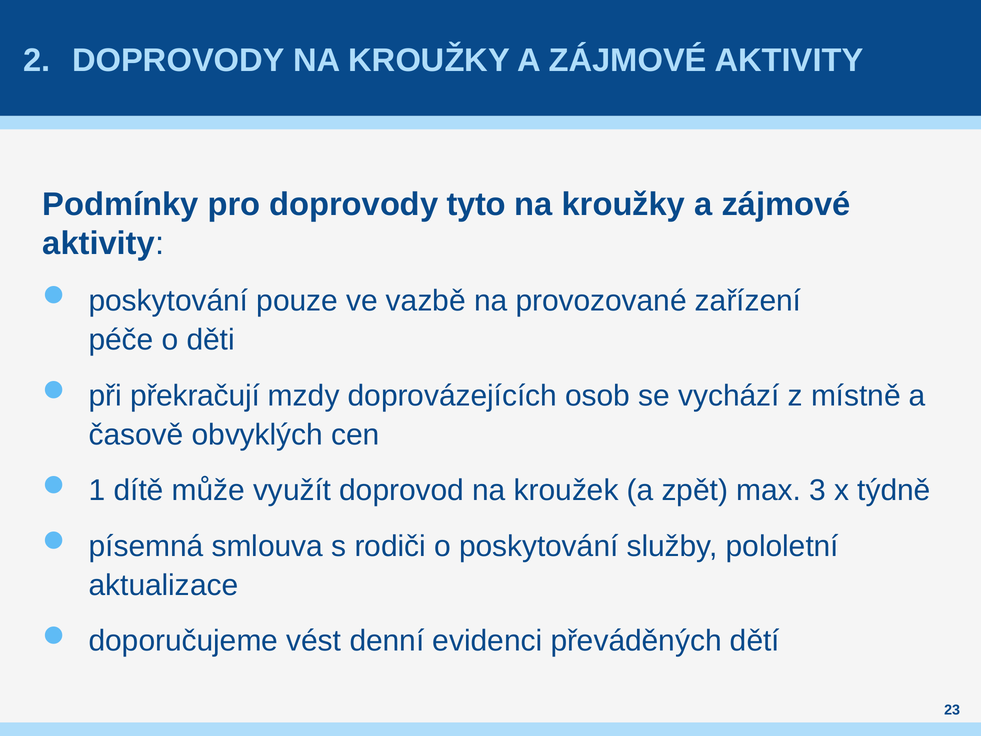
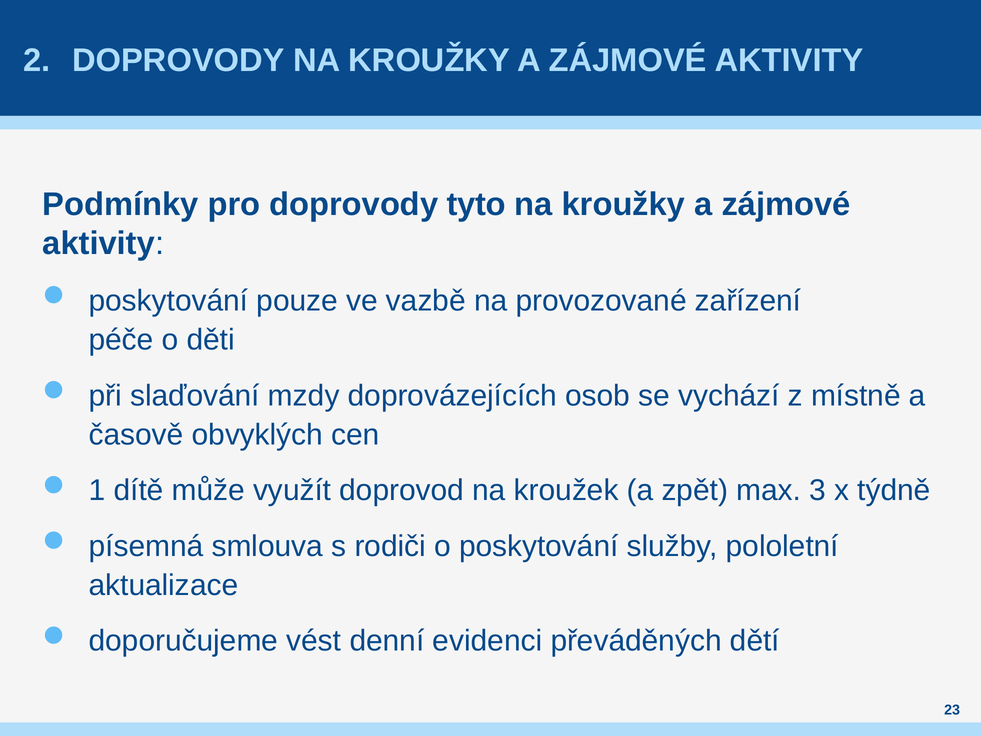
překračují: překračují -> slaďování (195, 396)
